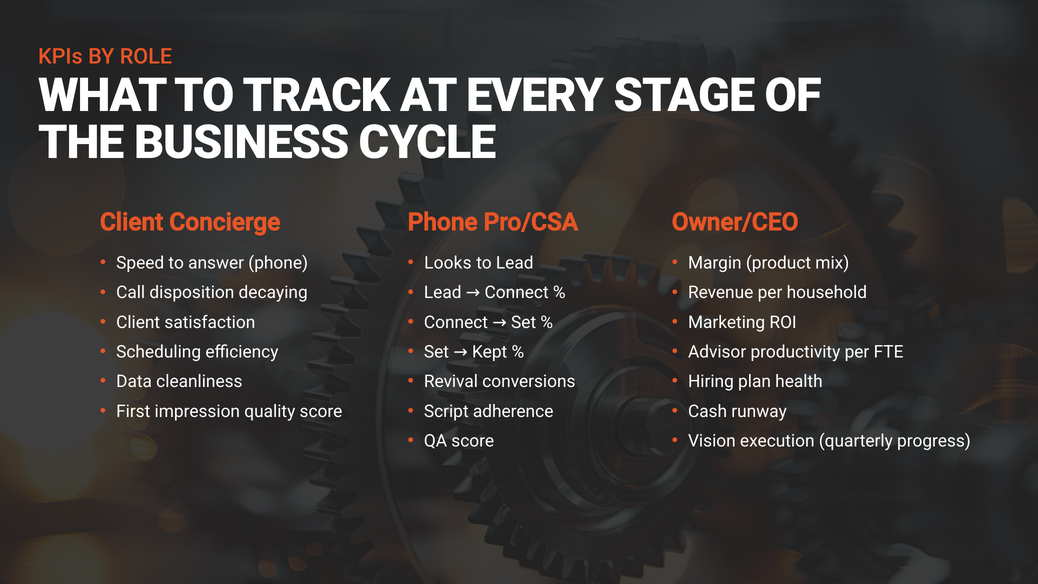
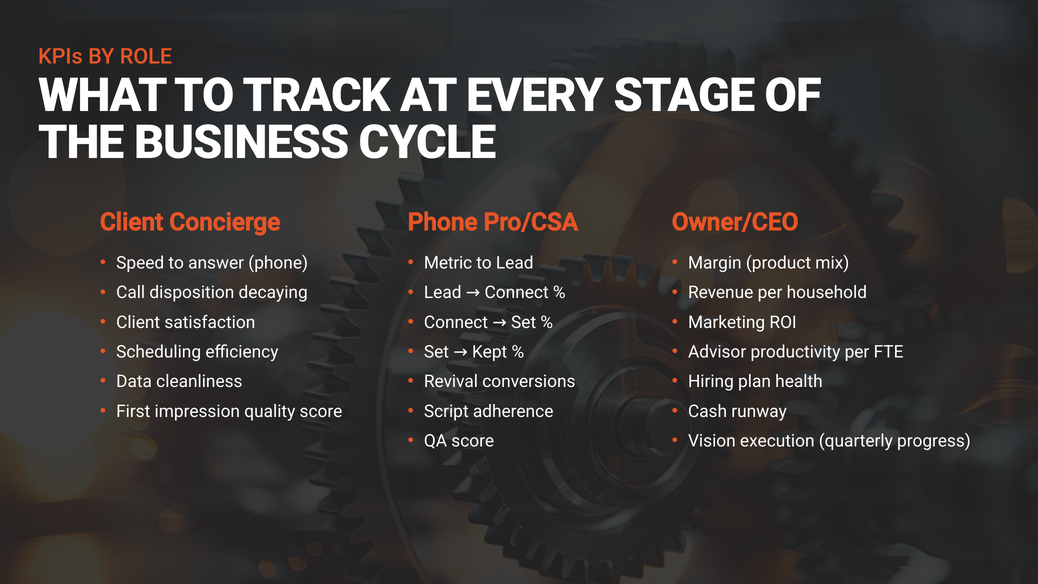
Looks: Looks -> Metric (448, 263)
